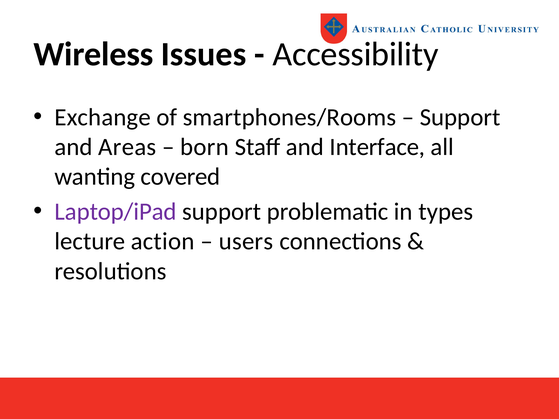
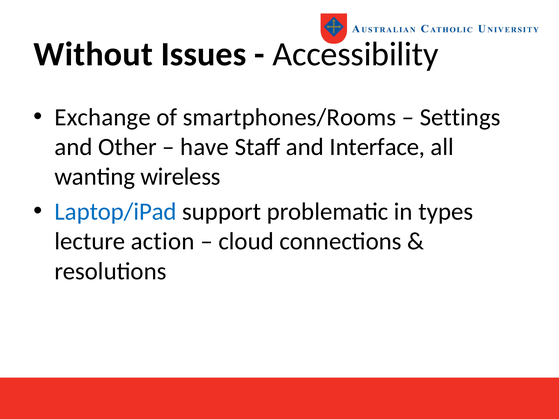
Wireless: Wireless -> Without (93, 54)
Support: Support -> Settings (460, 117)
Areas: Areas -> Other (127, 147)
born: born -> have (205, 147)
covered: covered -> wireless (180, 177)
Laptop/iPad colour: purple -> blue (116, 212)
users: users -> cloud (246, 242)
